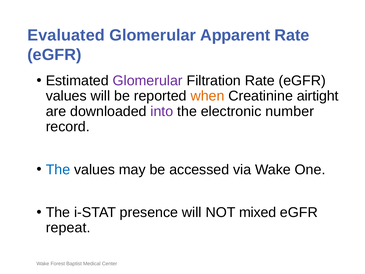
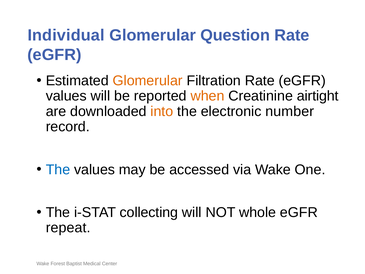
Evaluated: Evaluated -> Individual (66, 35)
Apparent: Apparent -> Question (235, 35)
Glomerular colour: purple -> orange (148, 81)
into colour: purple -> orange (162, 111)
presence: presence -> collecting (149, 212)
mixed: mixed -> whole (258, 212)
